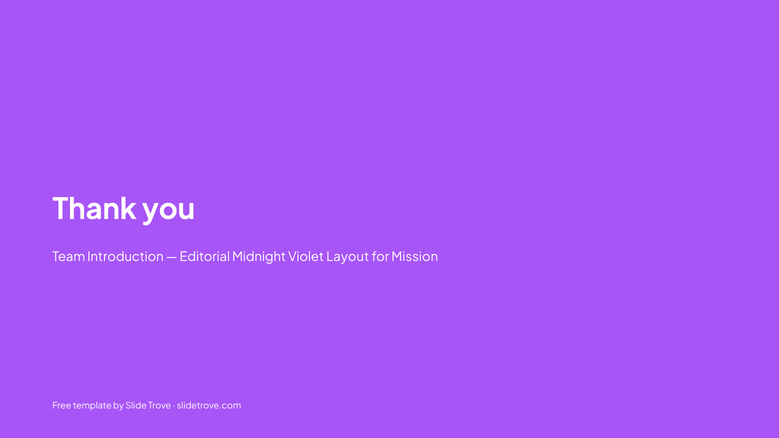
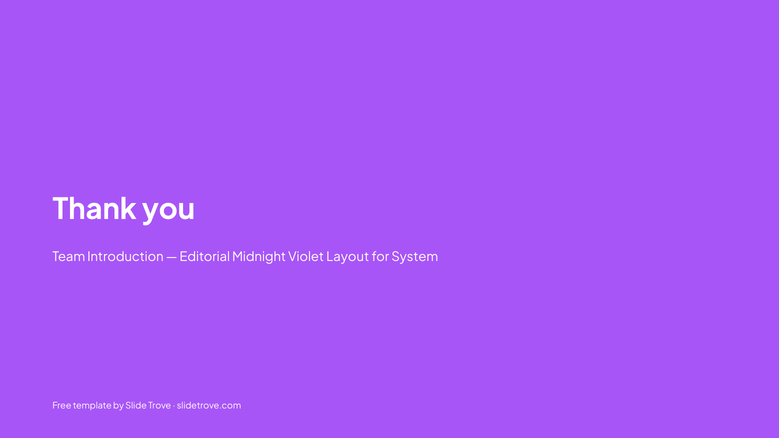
Mission: Mission -> System (415, 257)
